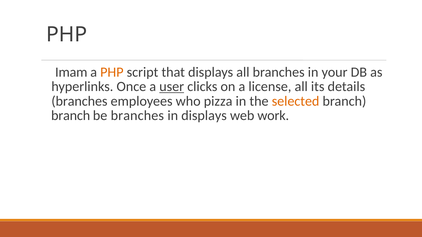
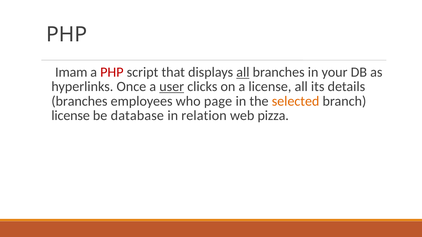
PHP colour: orange -> red (112, 72)
all underline: none -> present (243, 72)
pizza: pizza -> page (218, 101)
branch: branch -> license (71, 116)
be branches: branches -> database (137, 116)
in displays: displays -> relation (204, 116)
work: work -> pizza (273, 116)
